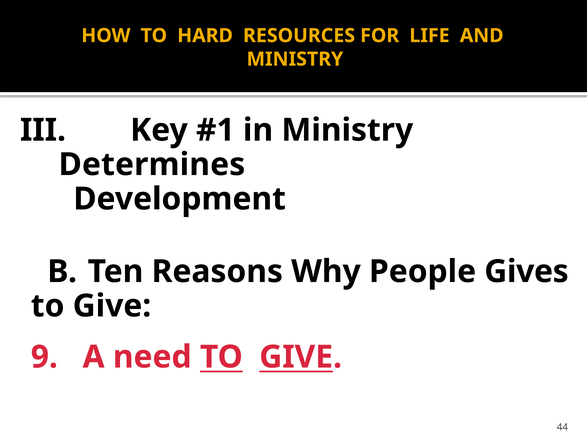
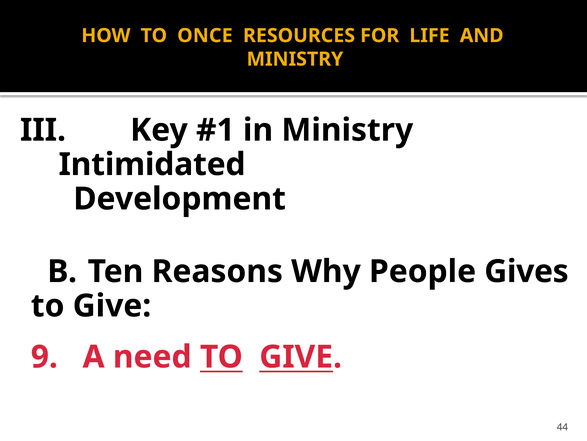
HARD: HARD -> ONCE (205, 36)
Determines: Determines -> Intimidated (152, 164)
